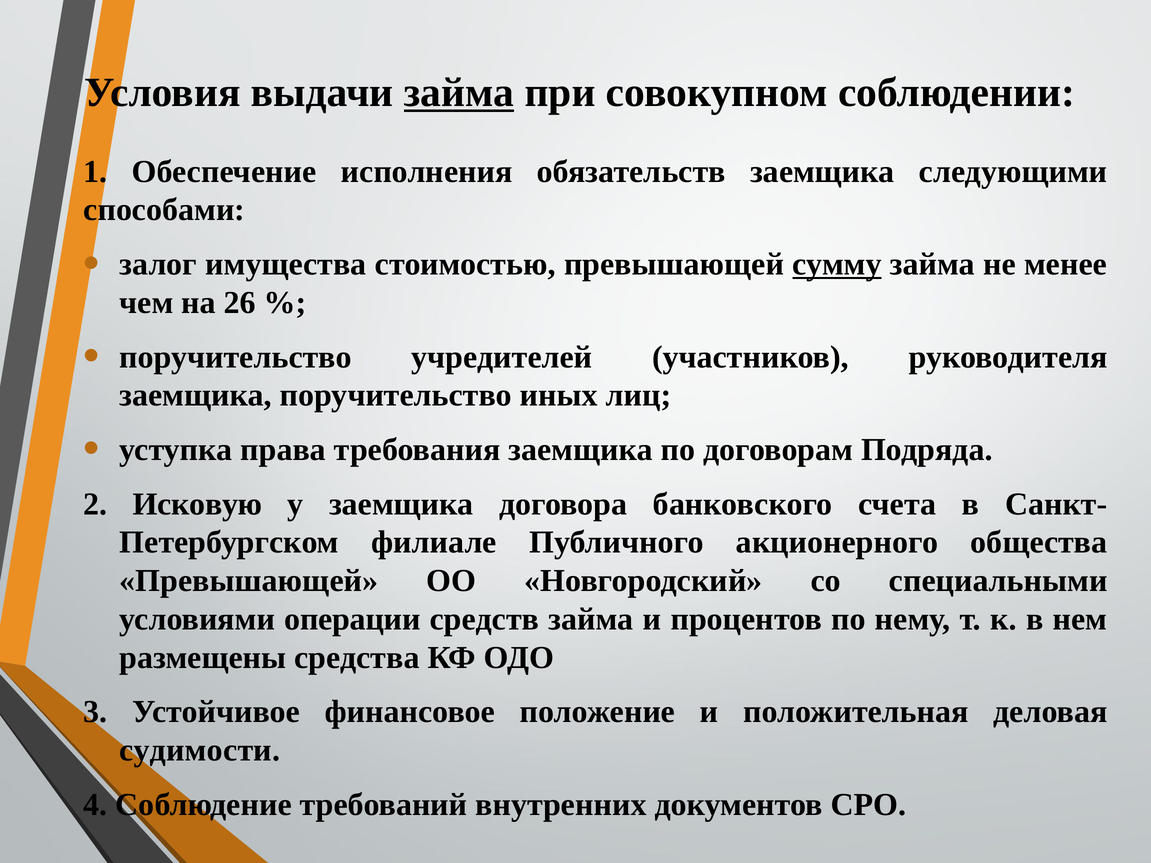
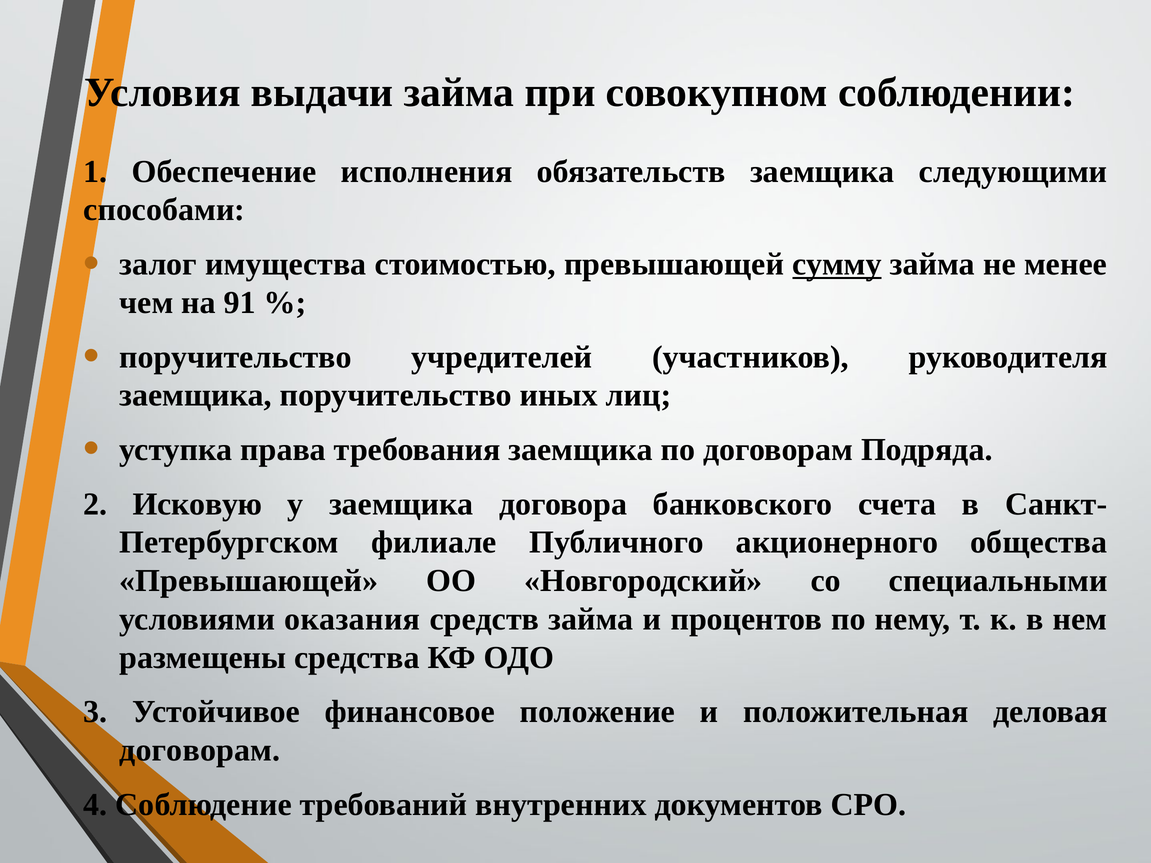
займа underline: present -> none (459, 93)
26: 26 -> 91 (240, 303)
операции: операции -> оказания (352, 619)
судимости: судимости -> договорам (200, 751)
